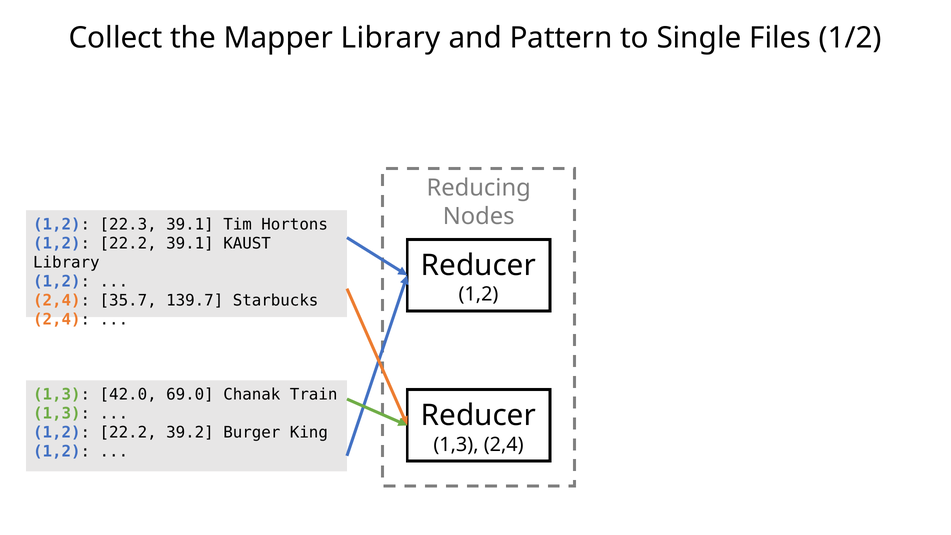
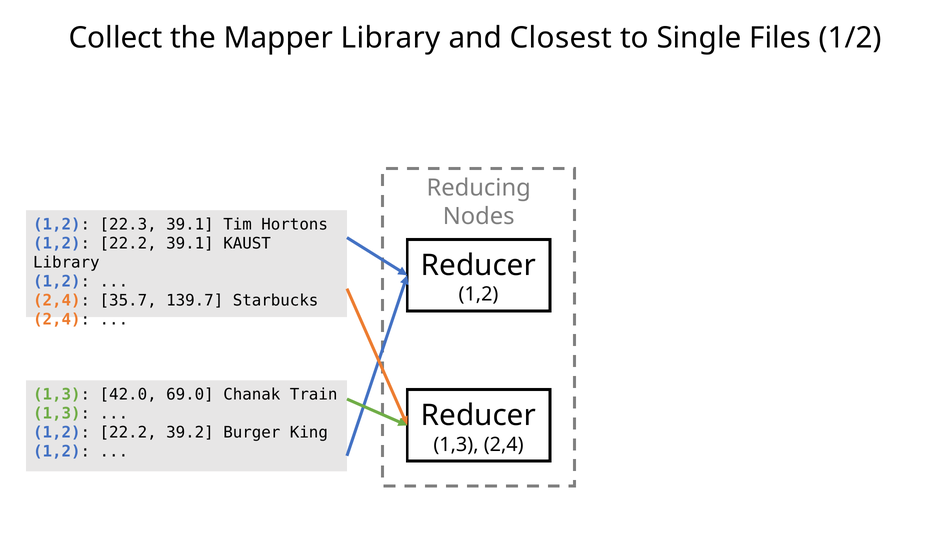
Pattern: Pattern -> Closest (561, 38)
